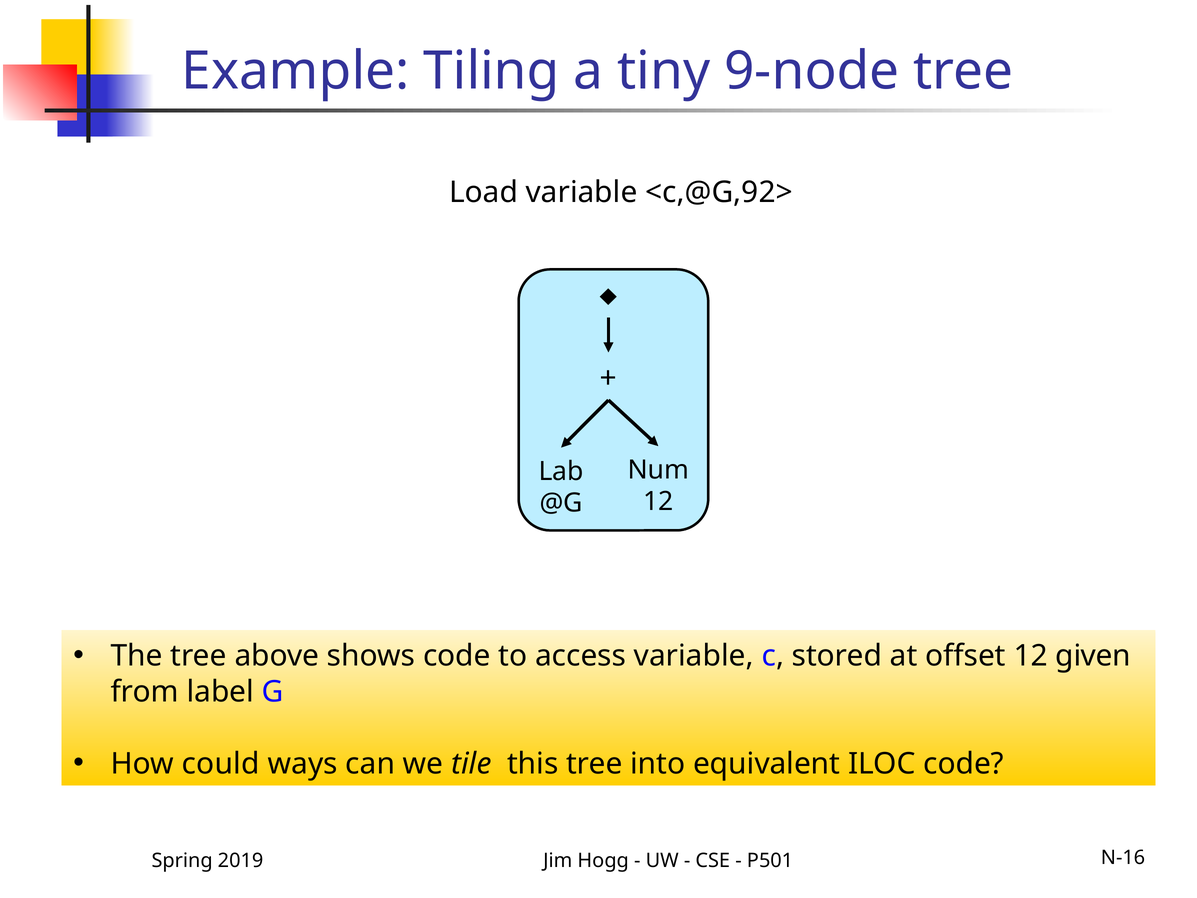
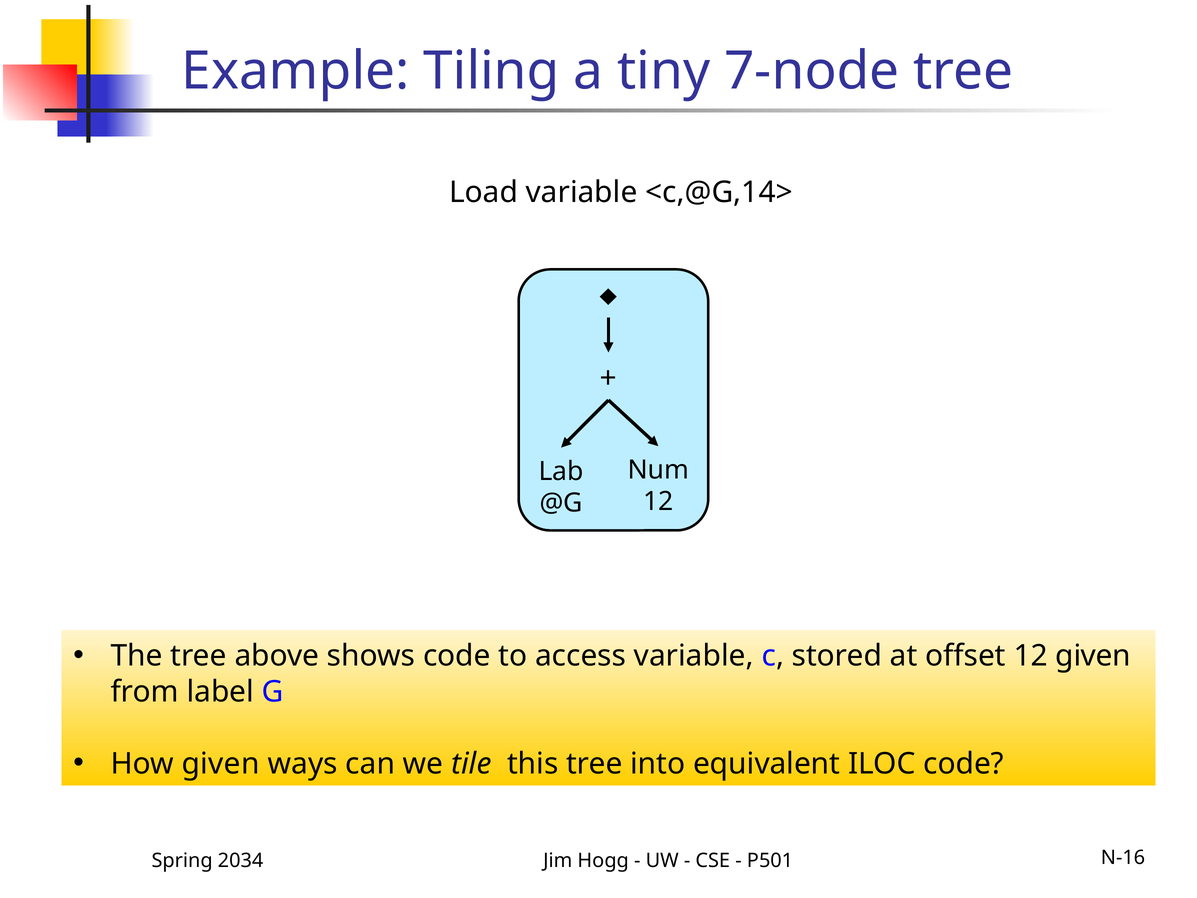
9-node: 9-node -> 7-node (812, 71)
<c,@G,92>: <c,@G,92> -> <c,@G,14> (719, 192)
How could: could -> given (221, 764)
2019: 2019 -> 2034 (241, 861)
